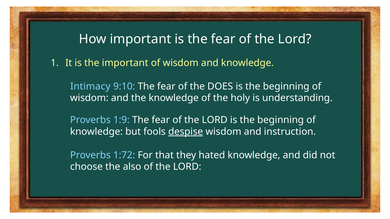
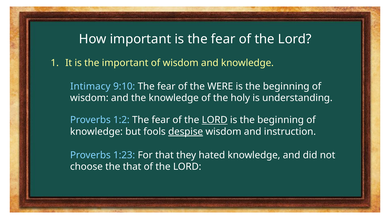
DOES: DOES -> WERE (220, 86)
1:9: 1:9 -> 1:2 (121, 120)
LORD underline: none -> present (215, 120)
1:72: 1:72 -> 1:23 (124, 155)
the also: also -> that (132, 167)
